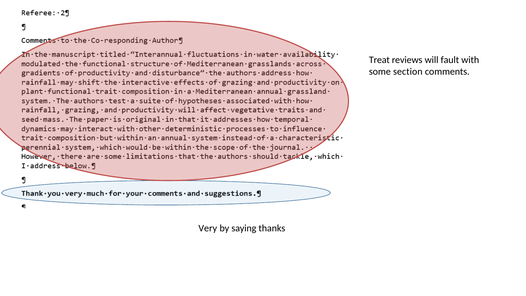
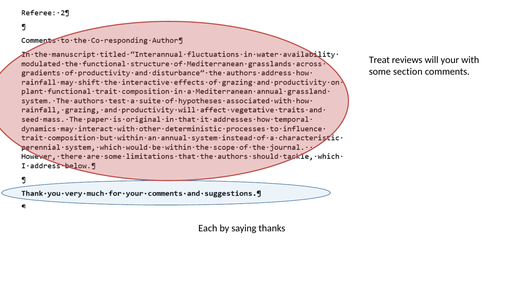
fault: fault -> your (450, 60)
Very: Very -> Each (208, 228)
